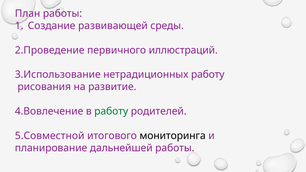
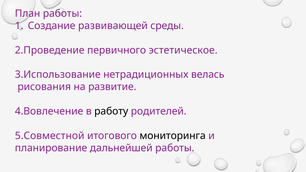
иллюстраций: иллюстраций -> эстетическое (183, 50)
нетрадиционных работу: работу -> велась (208, 75)
работу colour: green -> black (111, 111)
